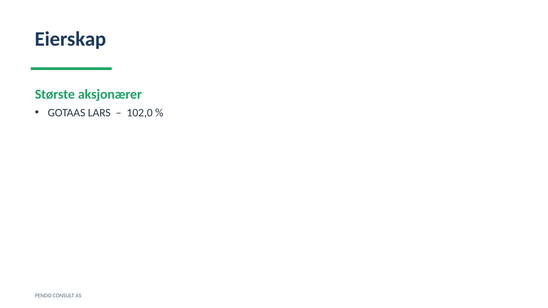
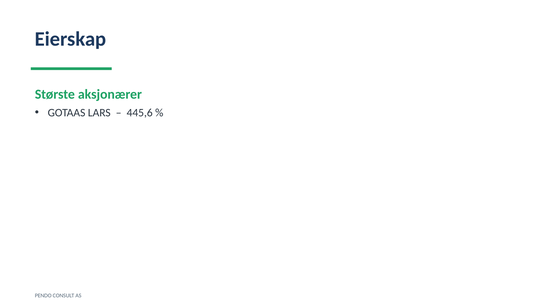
102,0: 102,0 -> 445,6 (140, 113)
